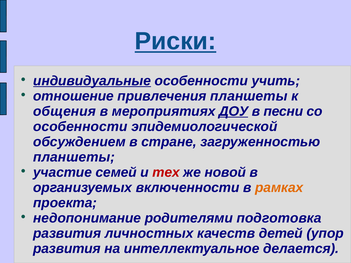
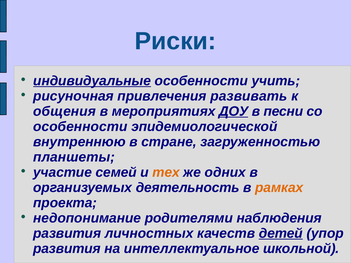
Риски underline: present -> none (175, 41)
отношение: отношение -> рисуночная (73, 96)
привлечения планшеты: планшеты -> развивать (249, 96)
обсуждением: обсуждением -> внутреннюю (79, 142)
тех colour: red -> orange (166, 173)
новой: новой -> одних (225, 173)
включенности: включенности -> деятельность (188, 188)
подготовка: подготовка -> наблюдения (279, 218)
детей underline: none -> present (281, 234)
делается: делается -> школьной (301, 249)
